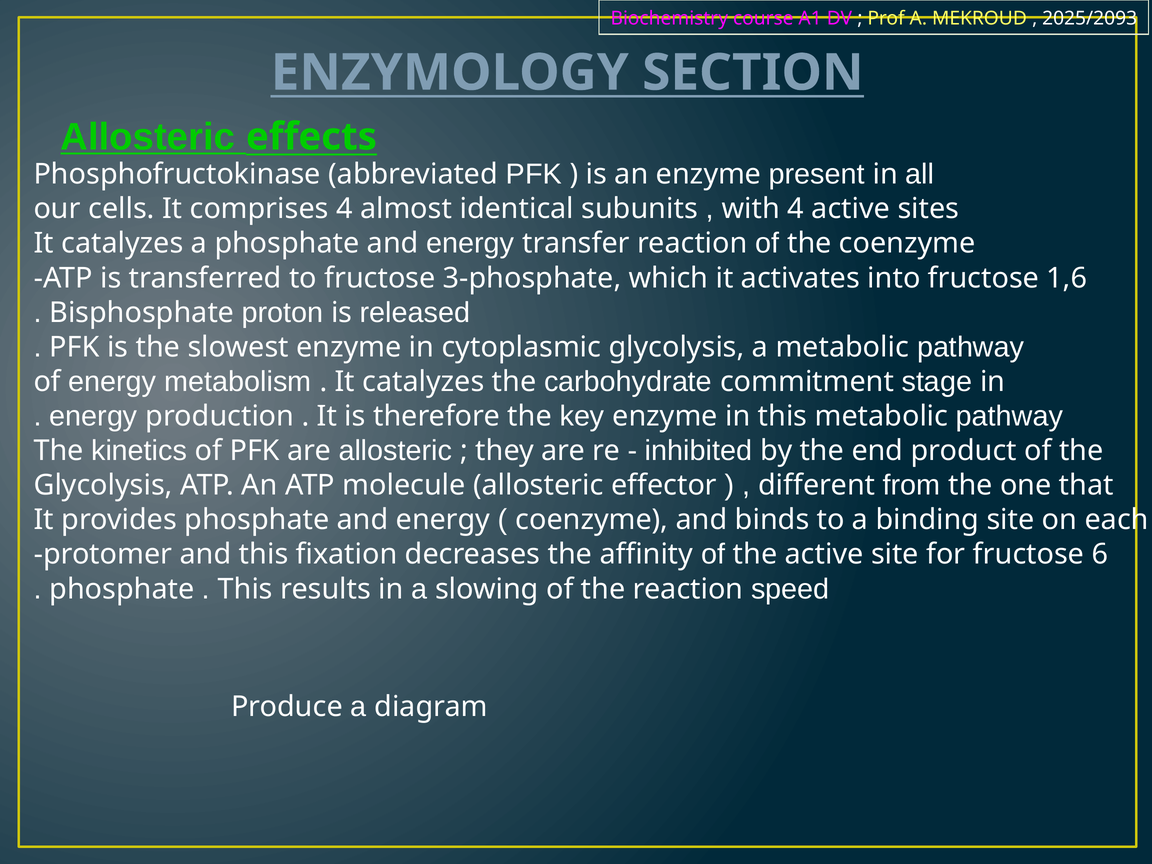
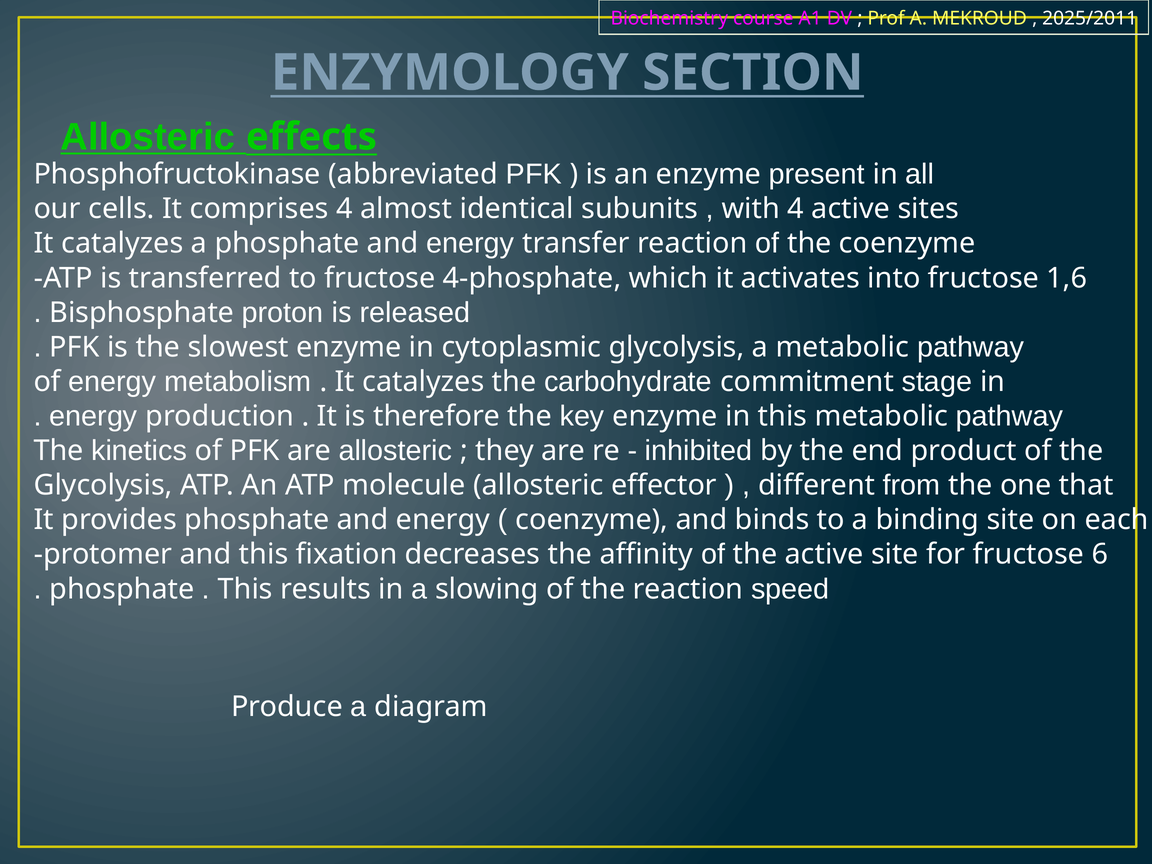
2025/2093: 2025/2093 -> 2025/2011 (1090, 18)
3-phosphate: 3-phosphate -> 4-phosphate (532, 278)
